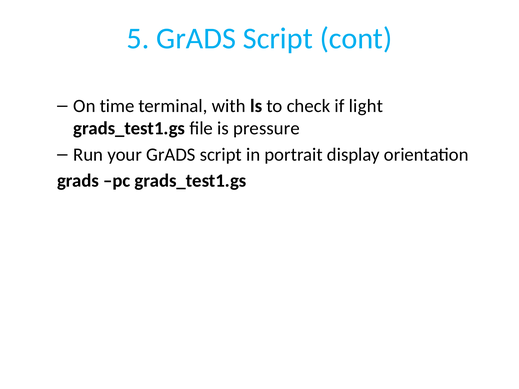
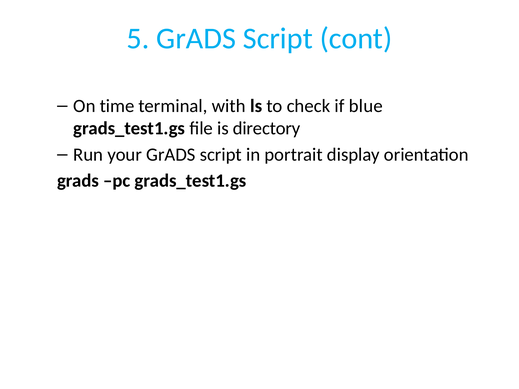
light: light -> blue (366, 106)
pressure: pressure -> directory (267, 128)
